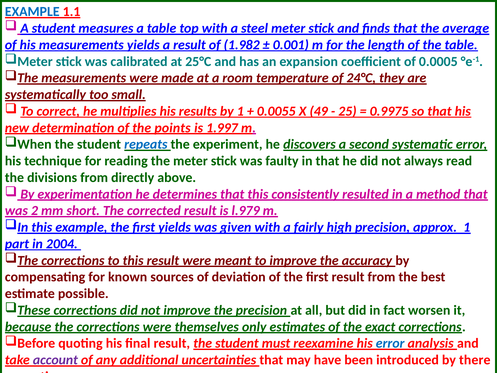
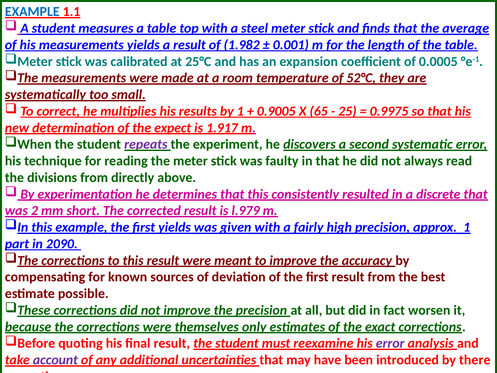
24°C: 24°C -> 52°C (361, 78)
0.0055: 0.0055 -> 0.9005 (276, 111)
49: 49 -> 65 (319, 111)
points: points -> expect (173, 128)
1.997: 1.997 -> 1.917 (222, 128)
repeats colour: blue -> purple (146, 144)
method: method -> discrete (438, 194)
2004: 2004 -> 2090 (62, 244)
error colour: blue -> purple (390, 343)
